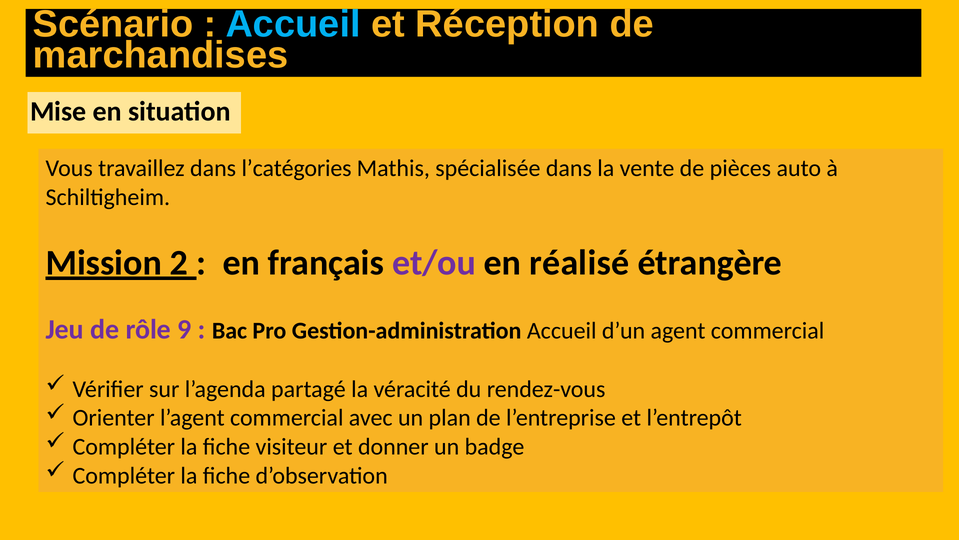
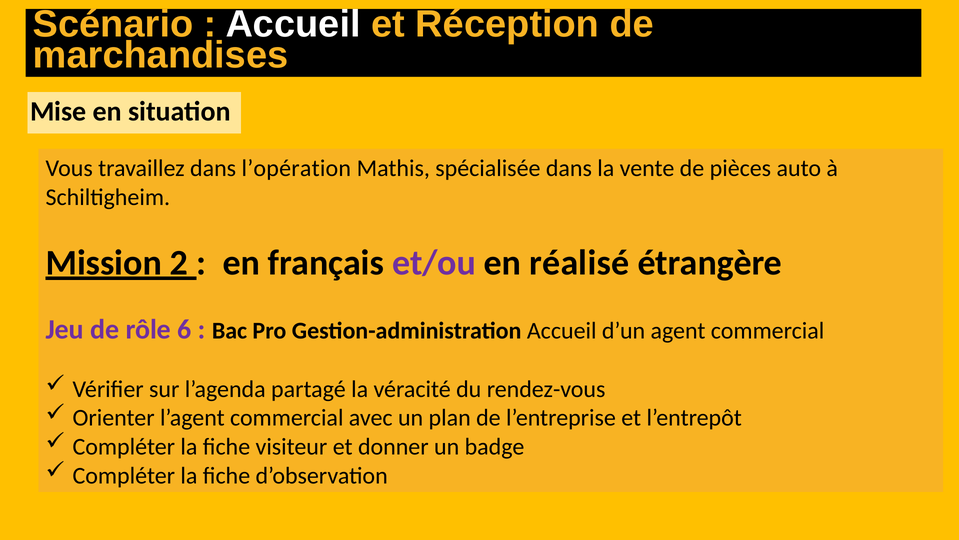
Accueil colour: light blue -> white (293, 24)
l’catégories: l’catégories -> l’opération (296, 168)
9: 9 -> 6 (184, 329)
